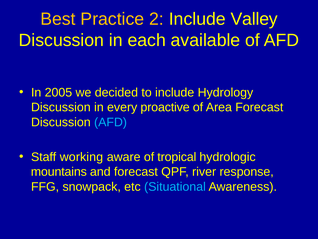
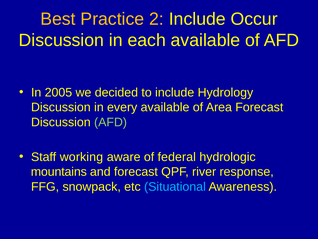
Valley: Valley -> Occur (254, 19)
every proactive: proactive -> available (165, 107)
AFD colour: light blue -> light green (111, 122)
tropical: tropical -> federal (177, 157)
